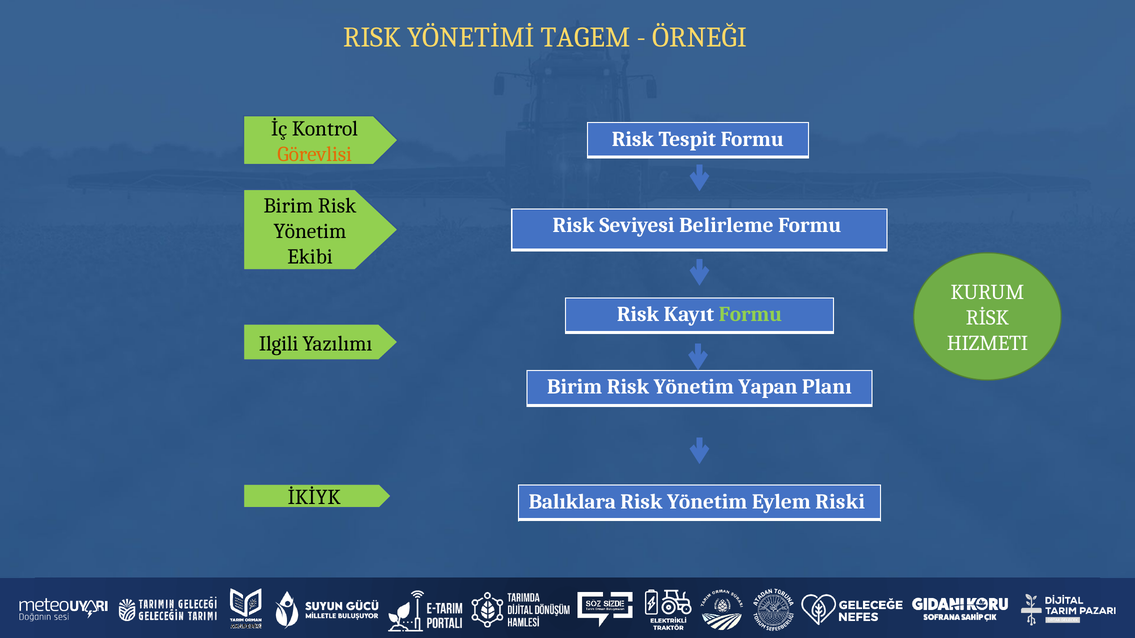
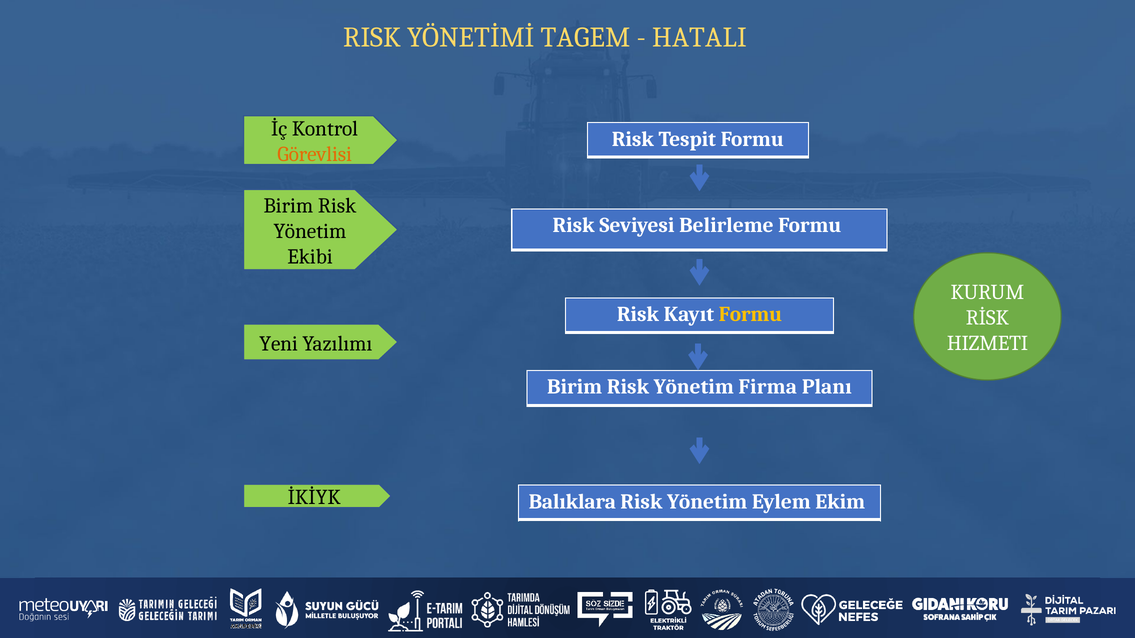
ÖRNEĞI: ÖRNEĞI -> HATALI (699, 37)
Formu colour: light green -> yellow (750, 315)
Ilgili: Ilgili -> Yeni (279, 344)
Yapan: Yapan -> Firma (768, 387)
Riski: Riski -> Ekim (840, 502)
